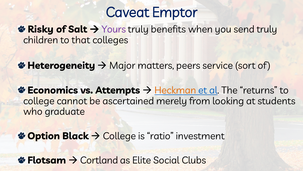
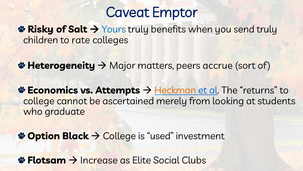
Yours colour: purple -> blue (114, 29)
that: that -> rate (81, 40)
service: service -> accrue (218, 65)
ratio: ratio -> used (160, 136)
Cortland: Cortland -> Increase (99, 160)
